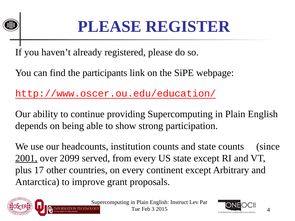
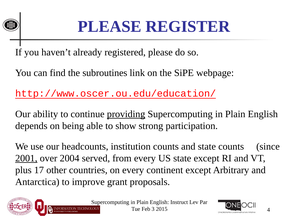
participants: participants -> subroutines (105, 73)
providing underline: none -> present (126, 114)
2099: 2099 -> 2004 (70, 159)
